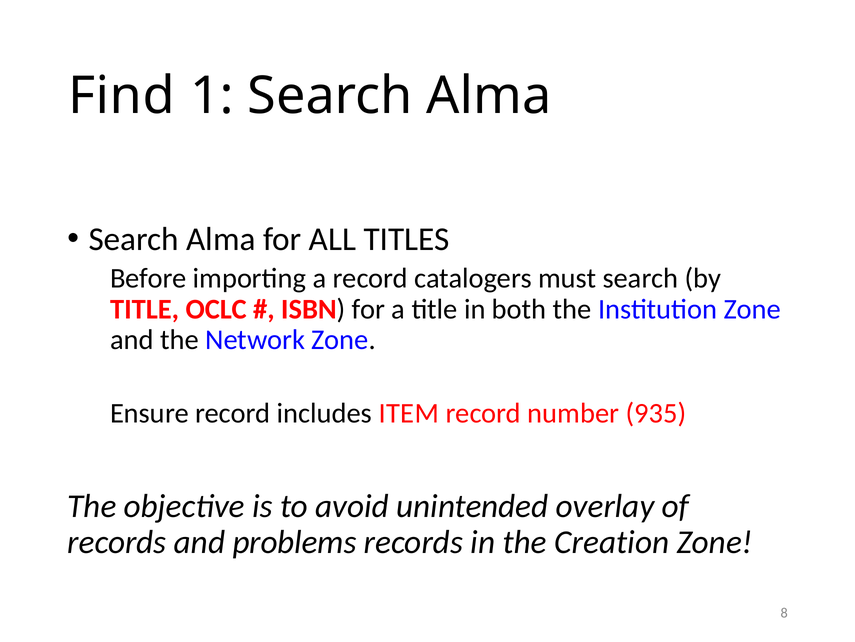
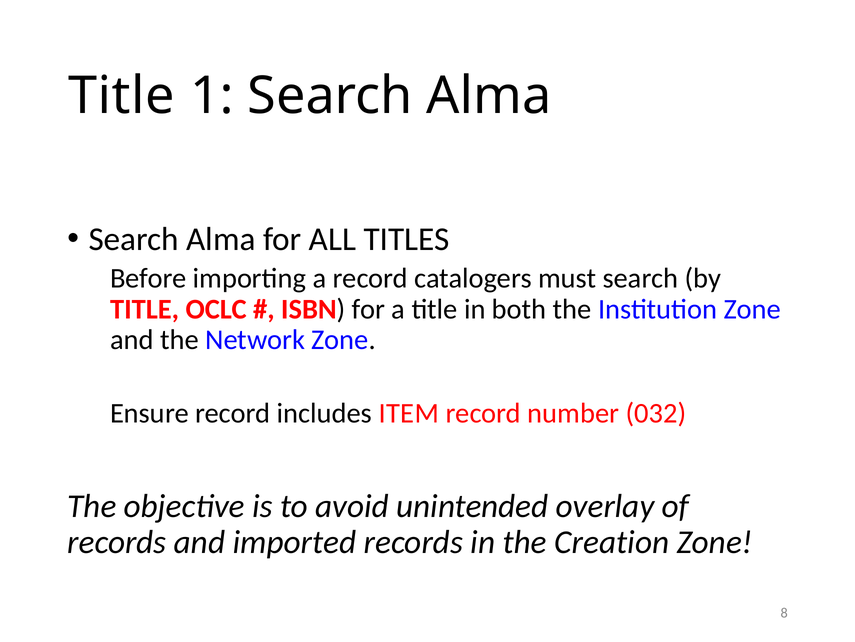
Find: Find -> Title (122, 96)
935: 935 -> 032 (656, 413)
problems: problems -> imported (294, 542)
